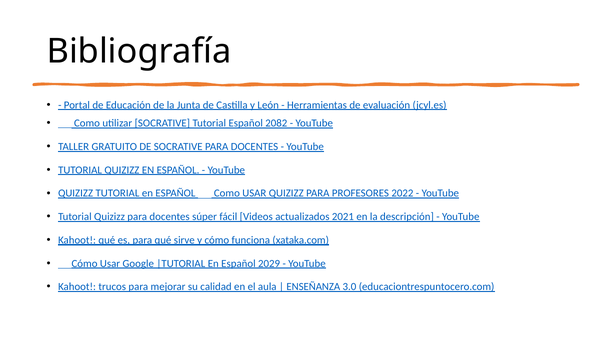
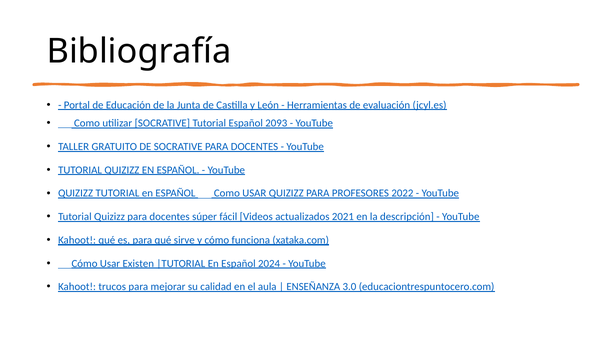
2082: 2082 -> 2093 (276, 123)
Google: Google -> Existen (138, 264)
2029: 2029 -> 2024 (269, 264)
